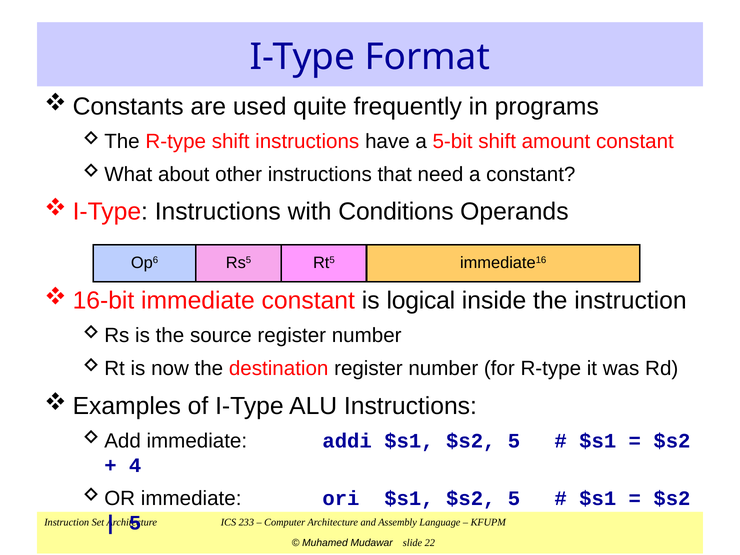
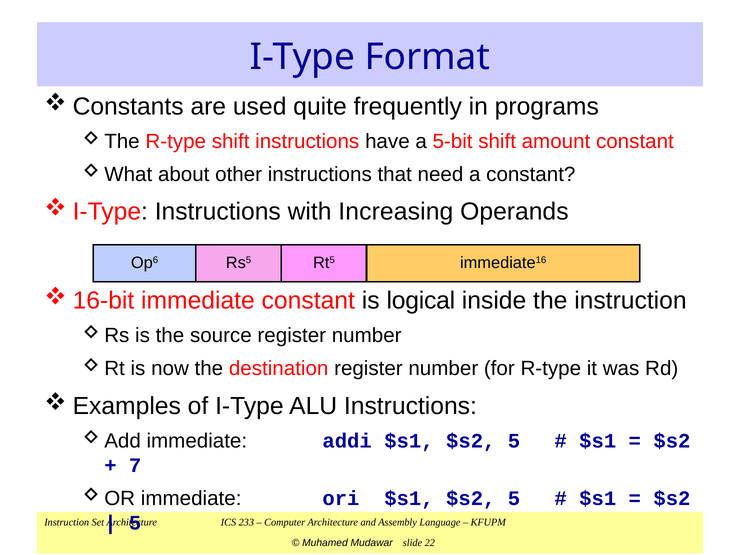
Conditions: Conditions -> Increasing (396, 212)
4: 4 -> 7 (135, 466)
